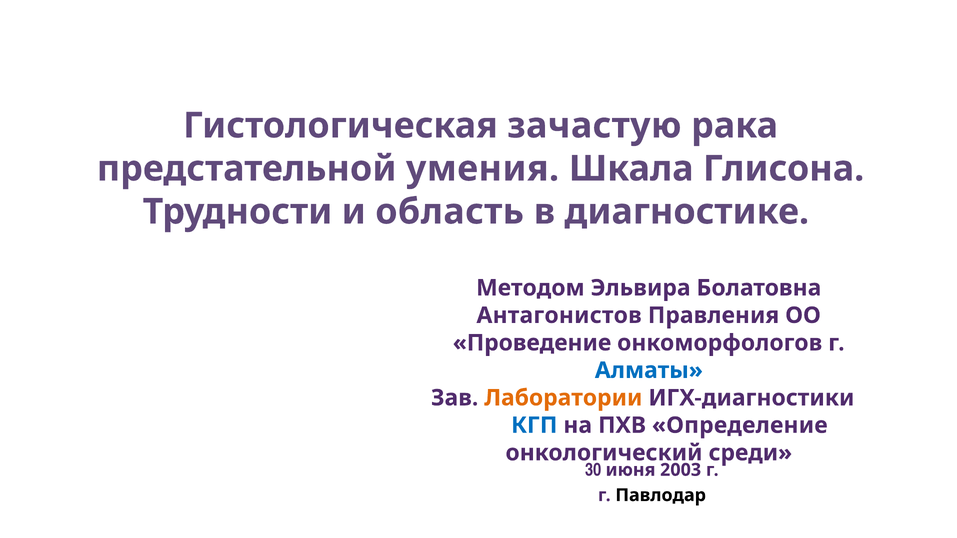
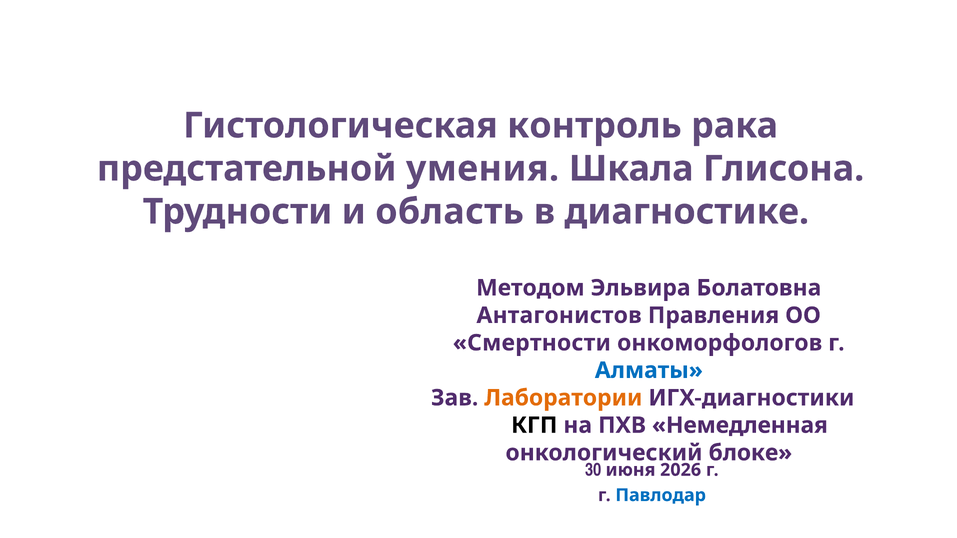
зачастую: зачастую -> контроль (594, 126)
Проведение: Проведение -> Смертности (532, 343)
КГП colour: blue -> black (534, 426)
Определение: Определение -> Немедленная (740, 426)
среди: среди -> блоке (750, 453)
2003: 2003 -> 2026 (681, 470)
Павлодар colour: black -> blue (661, 495)
